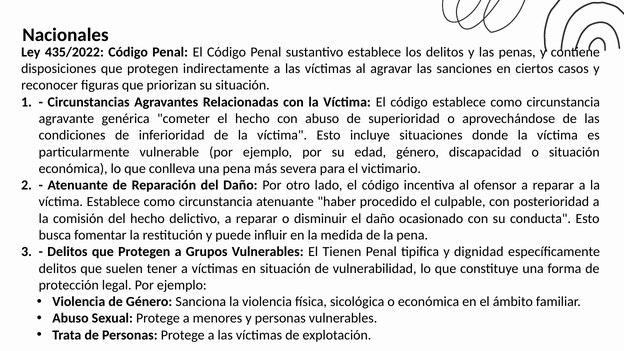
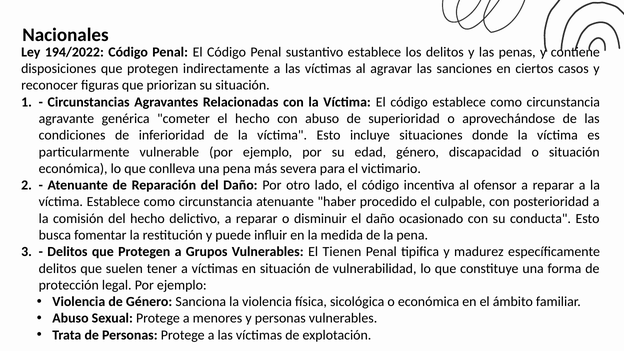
435/2022: 435/2022 -> 194/2022 (74, 52)
dignidad: dignidad -> madurez (479, 252)
